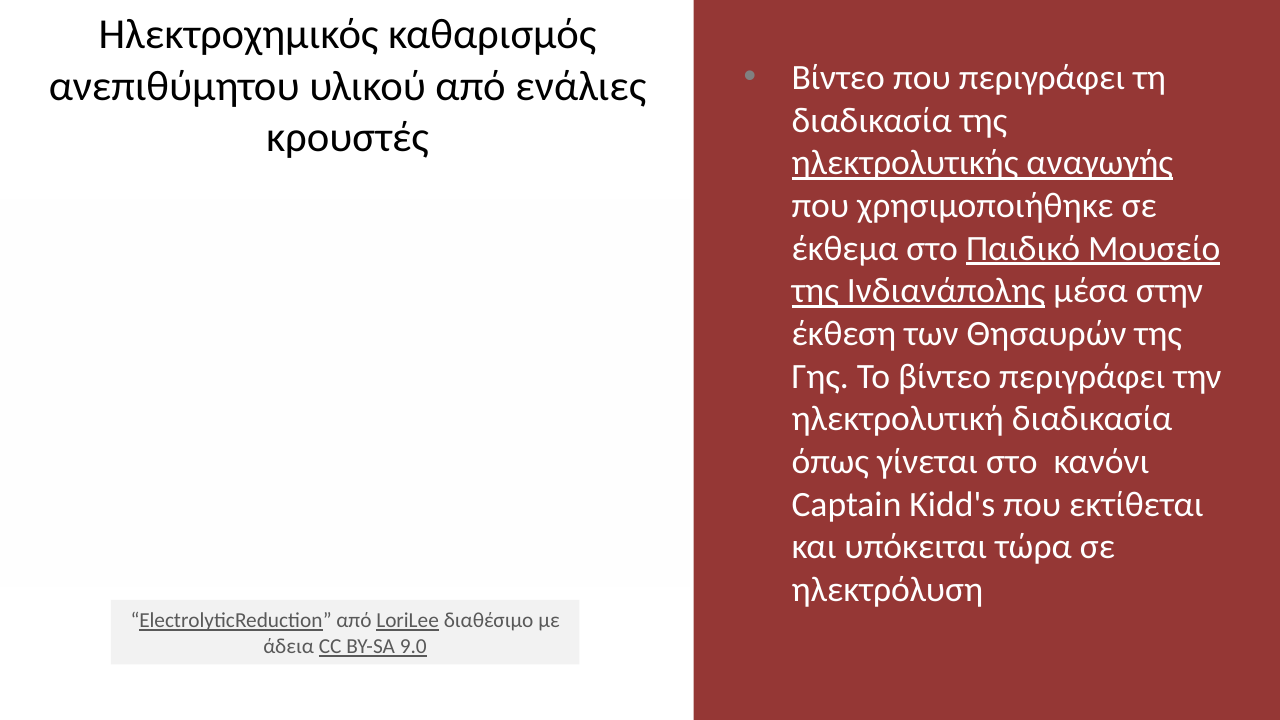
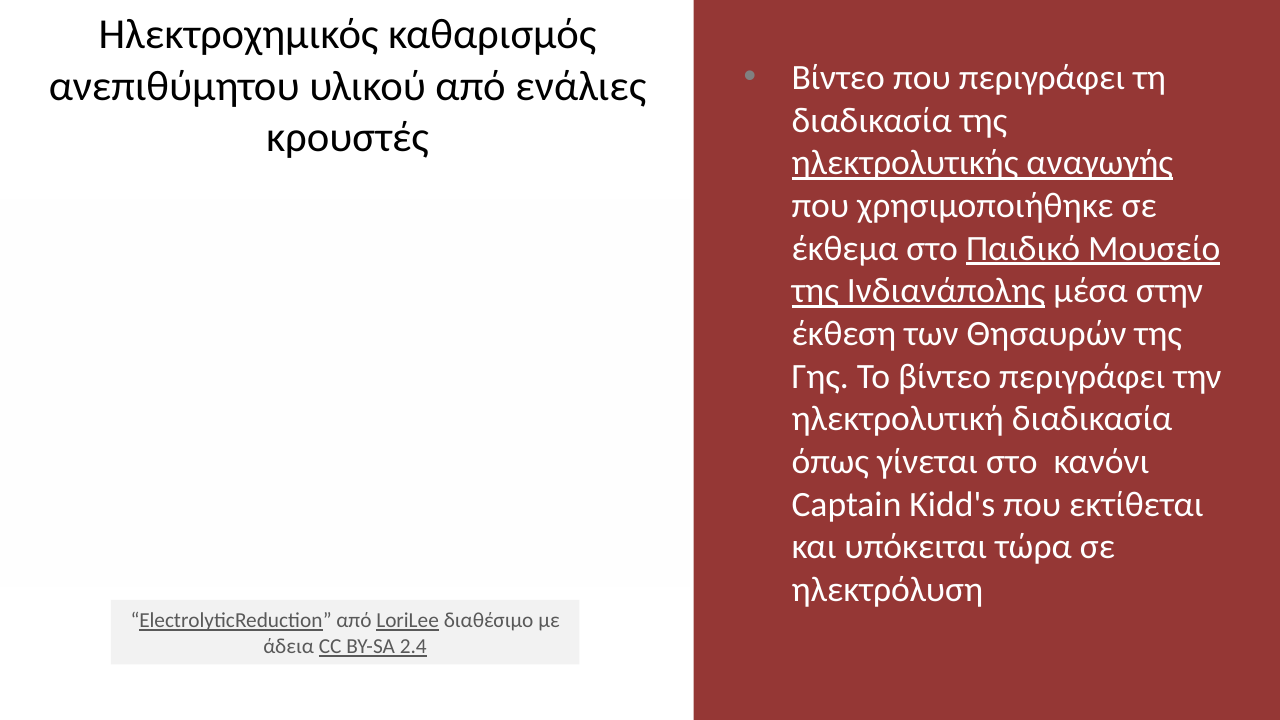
9.0: 9.0 -> 2.4 (413, 646)
